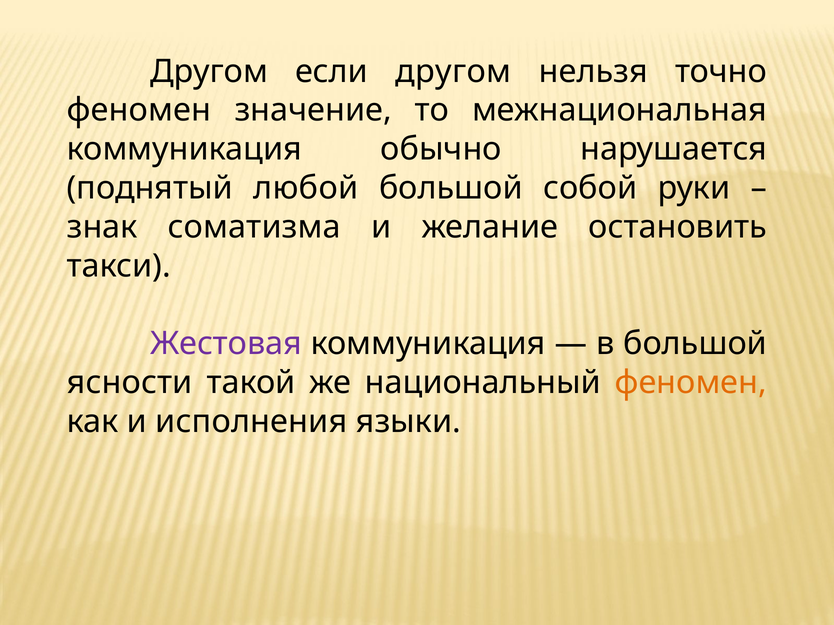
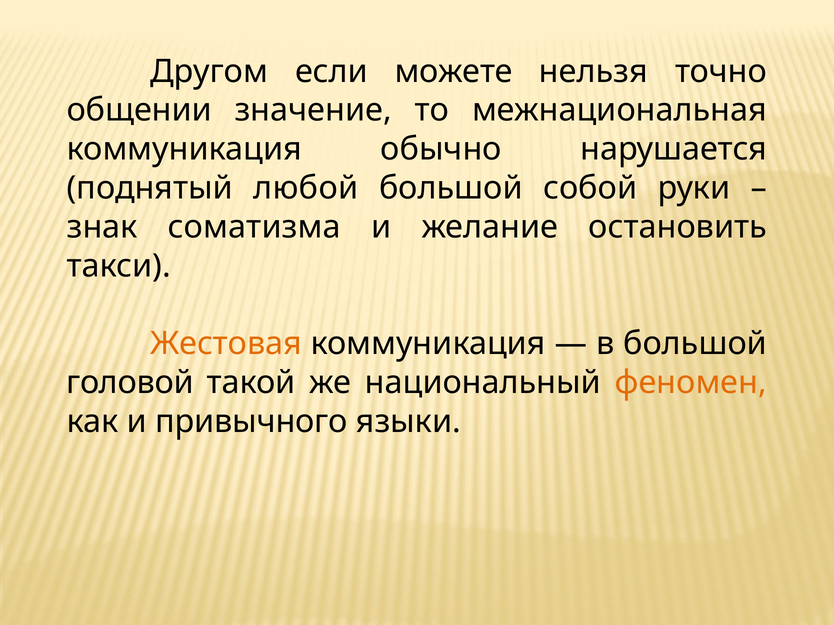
если другом: другом -> можете (454, 71)
феномен: феномен -> общении (139, 110)
Жестовая colour: purple -> orange (226, 344)
ясности: ясности -> головой (130, 383)
исполнения: исполнения -> привычного (252, 422)
